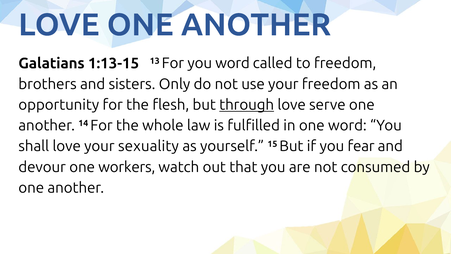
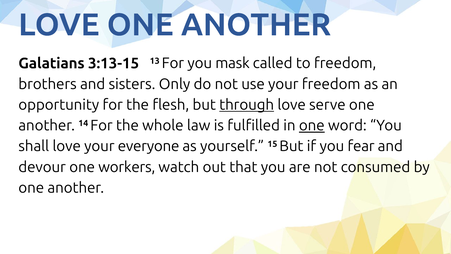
1:13-15: 1:13-15 -> 3:13-15 (114, 63)
you word: word -> mask (233, 63)
one underline: none -> present (312, 125)
sexuality: sexuality -> everyone (149, 146)
